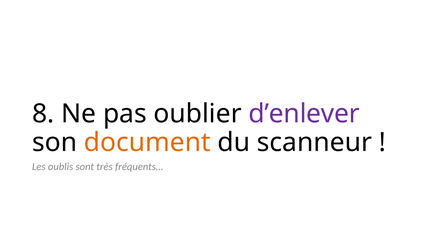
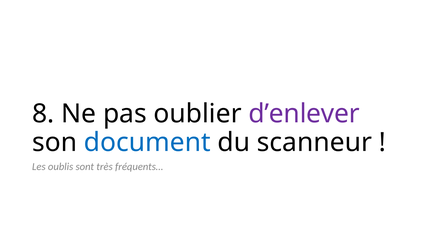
document colour: orange -> blue (147, 142)
